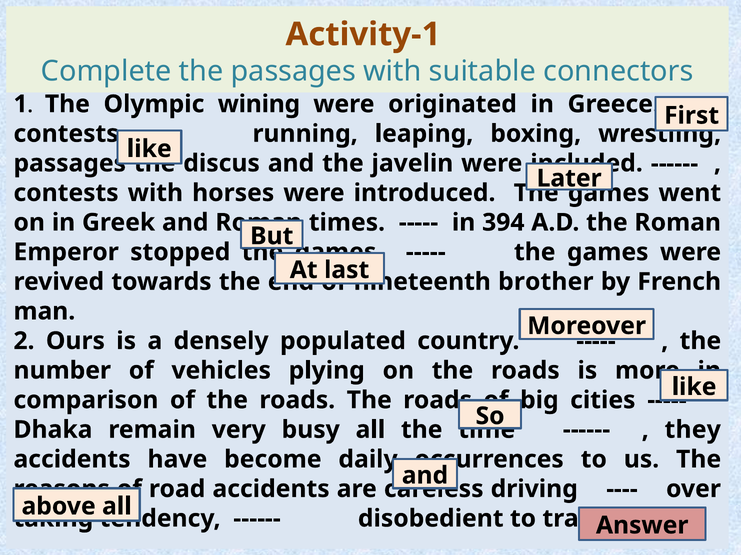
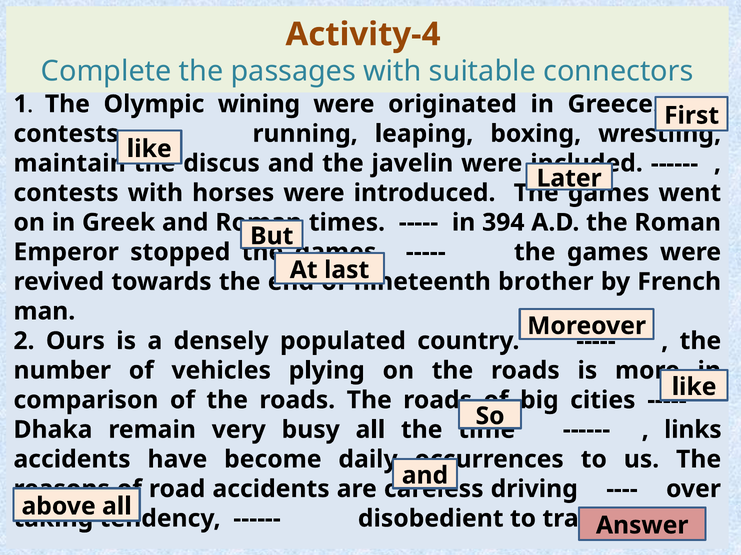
Activity-1: Activity-1 -> Activity-4 (363, 34)
passages: passages -> maintain (70, 164)
they: they -> links (693, 430)
